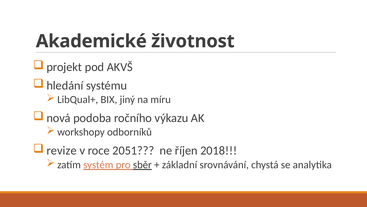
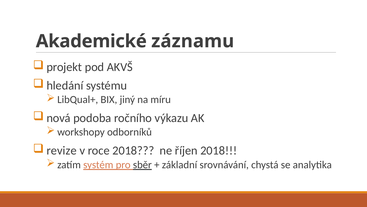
životnost: životnost -> záznamu (193, 41)
roce 2051: 2051 -> 2018 (133, 150)
